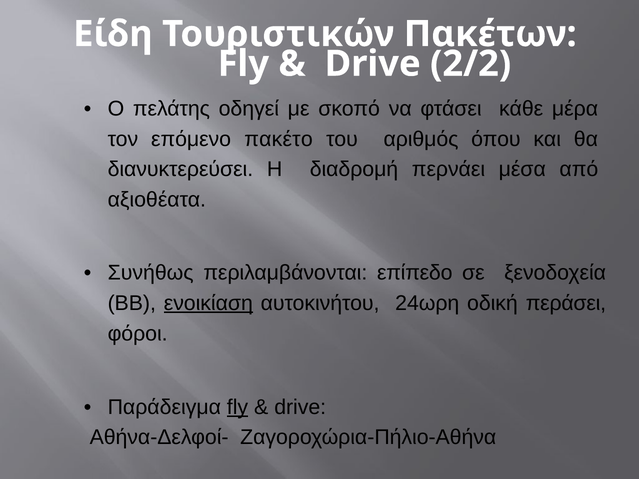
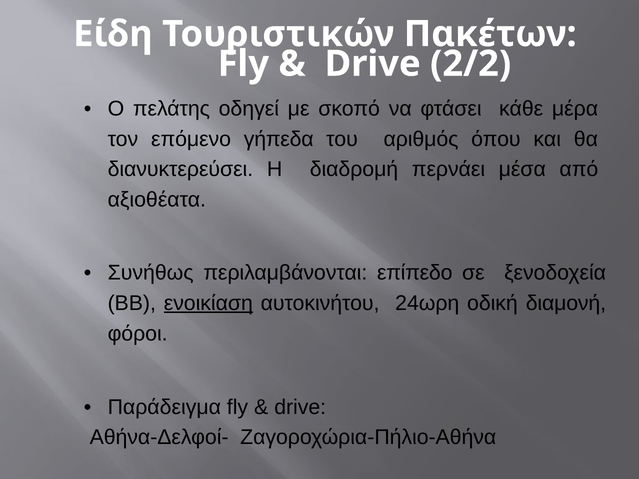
πακέτο: πακέτο -> γήπεδα (279, 139)
περάσει: περάσει -> διαμονή (566, 303)
fly underline: present -> none (237, 407)
